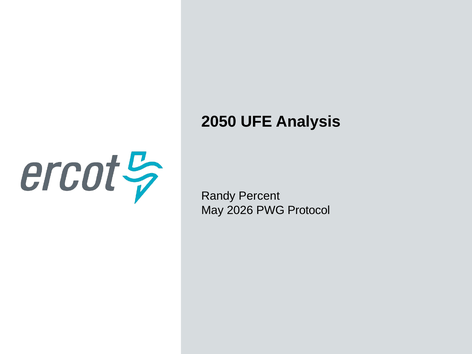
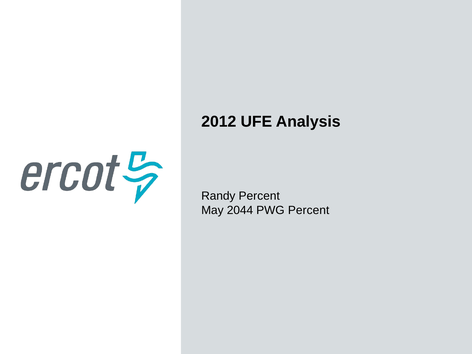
2050: 2050 -> 2012 (219, 122)
2026: 2026 -> 2044 (240, 210)
PWG Protocol: Protocol -> Percent (309, 210)
